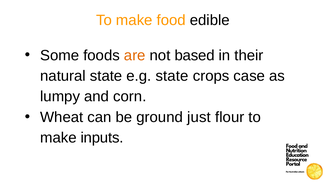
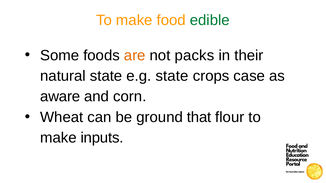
edible colour: black -> green (210, 20)
based: based -> packs (194, 55)
lumpy: lumpy -> aware (60, 97)
just: just -> that (199, 117)
